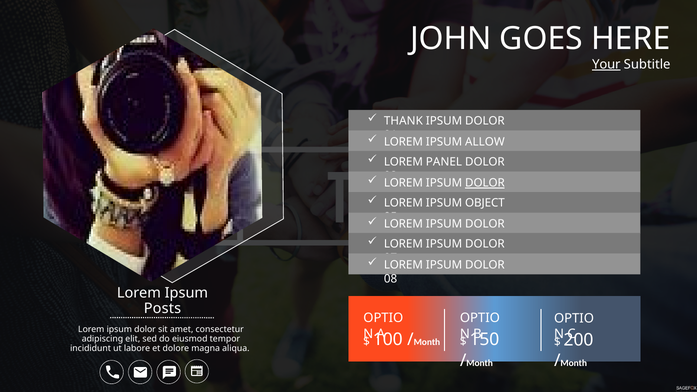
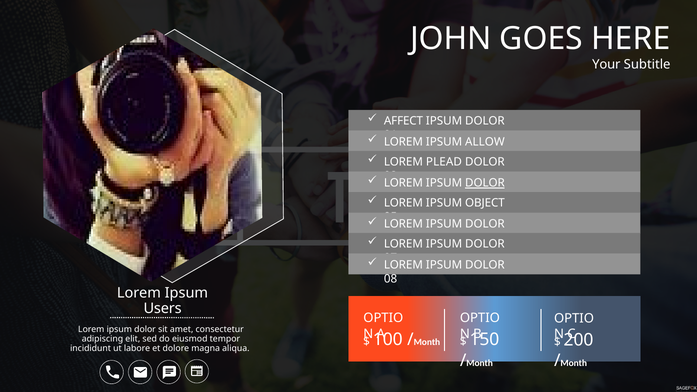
Your underline: present -> none (606, 64)
THANK: THANK -> AFFECT (403, 121)
PANEL: PANEL -> PLEAD (444, 162)
Posts: Posts -> Users (163, 309)
